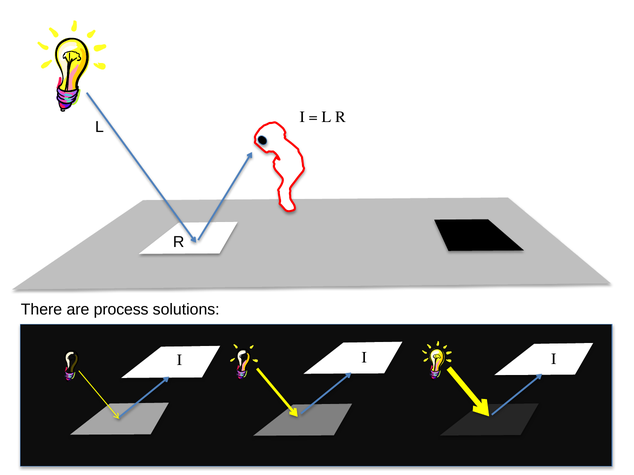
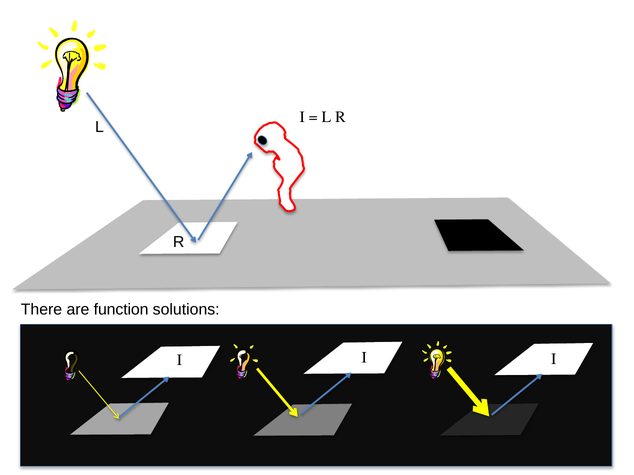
process: process -> function (121, 310)
